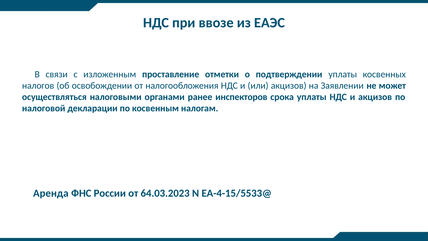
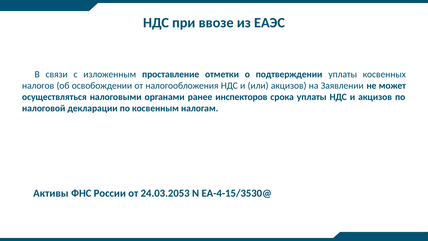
Аренда: Аренда -> Активы (51, 193)
64.03.2023: 64.03.2023 -> 24.03.2053 (165, 193)
ЕА-4-15/5533@: ЕА-4-15/5533@ -> ЕА-4-15/3530@ (237, 193)
